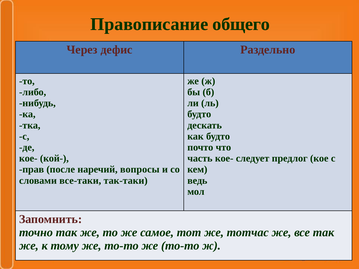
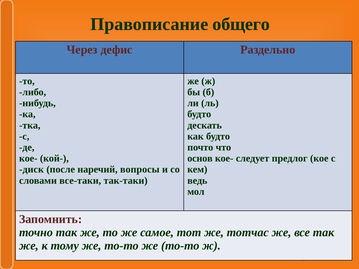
часть: часть -> основ (200, 159)
прав: прав -> диск (31, 170)
